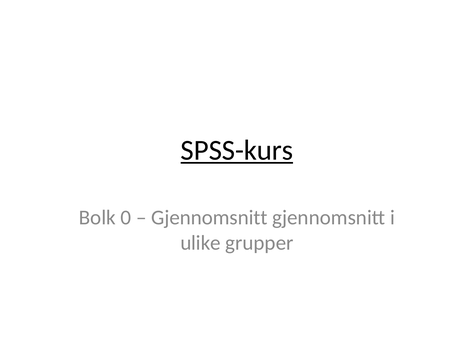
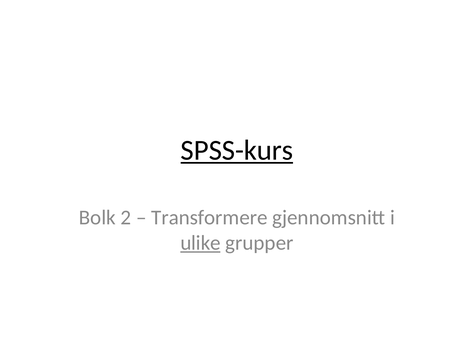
0: 0 -> 2 (126, 218)
Gjennomsnitt: Gjennomsnitt -> Transformere (209, 218)
ulike underline: none -> present (200, 243)
